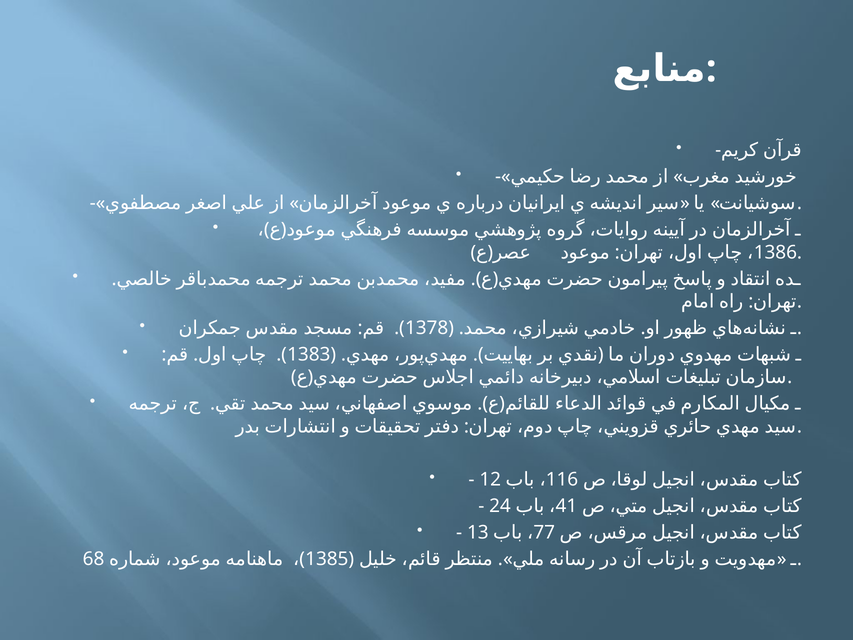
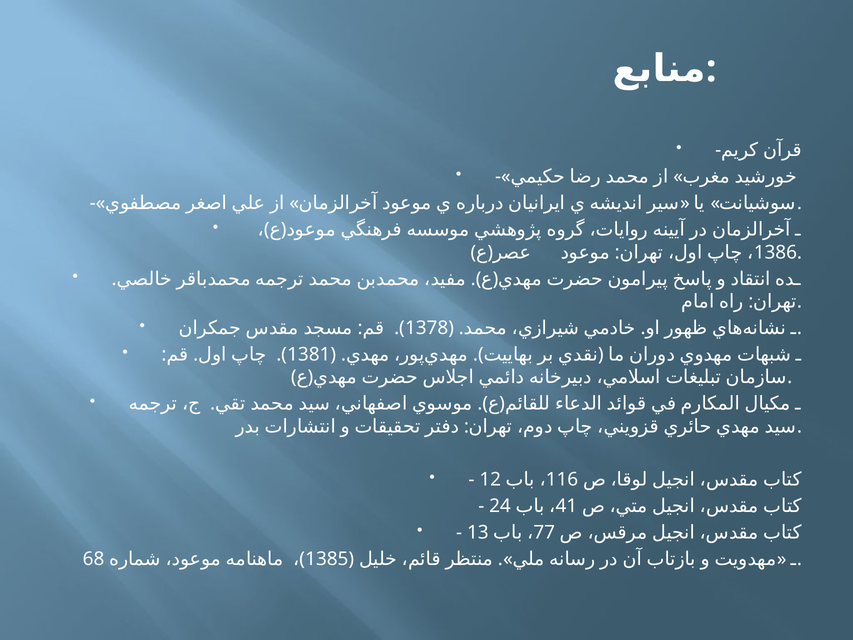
1383: 1383 -> 1381 (309, 354)
